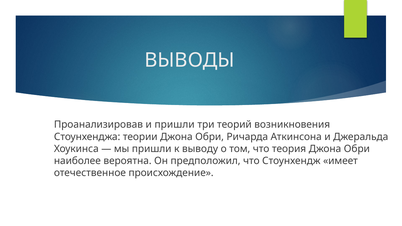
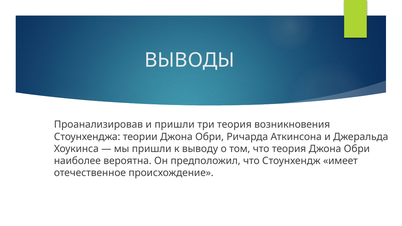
три теорий: теорий -> теория (234, 125)
